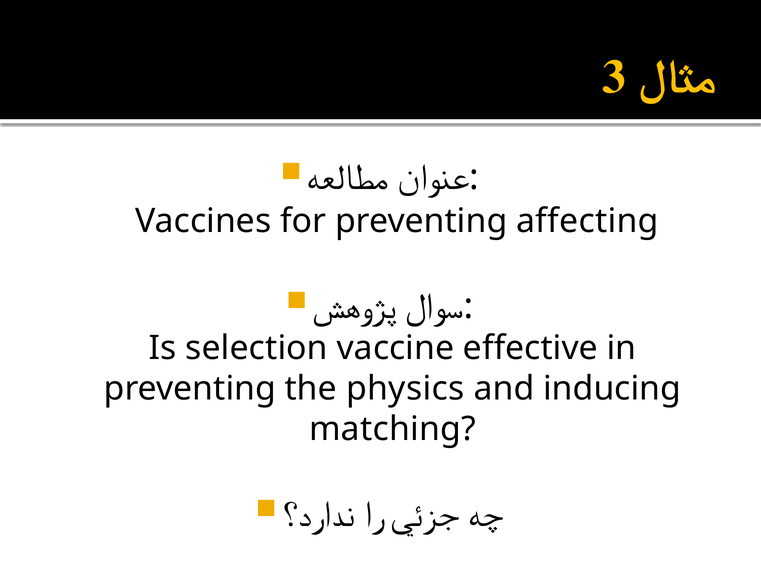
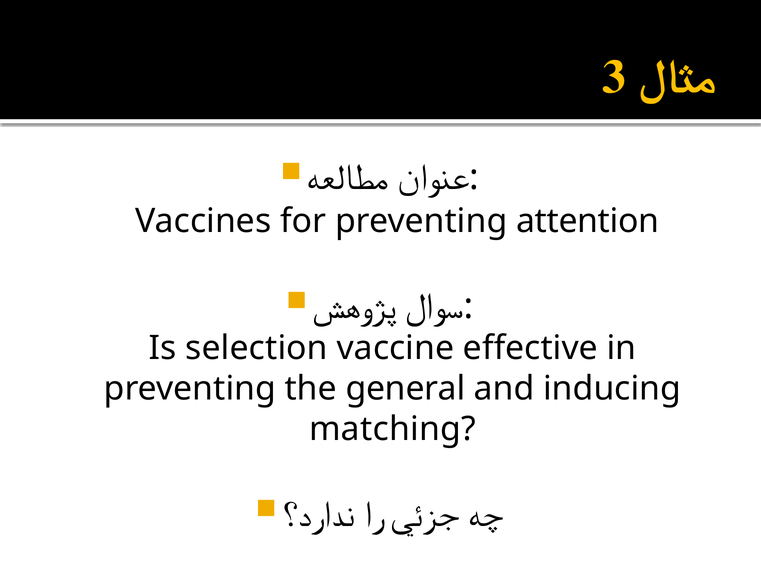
affecting: affecting -> attention (588, 221)
physics: physics -> general (406, 389)
